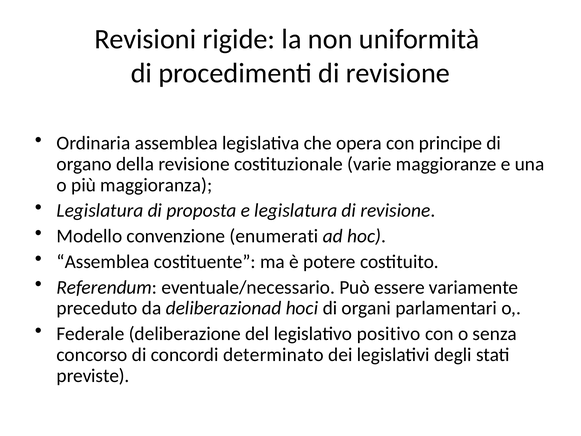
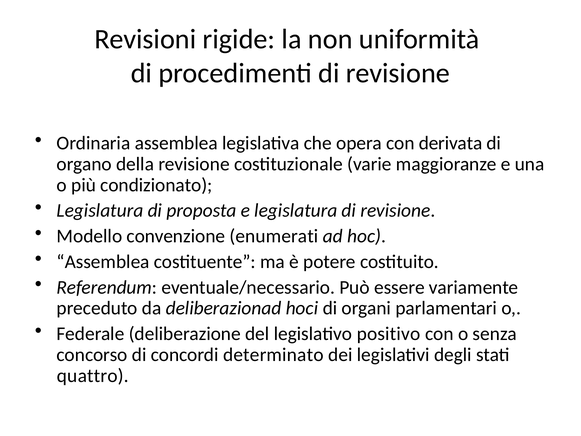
principe: principe -> derivata (451, 143)
maggioranza: maggioranza -> condizionato (156, 185)
previste: previste -> quattro (93, 375)
